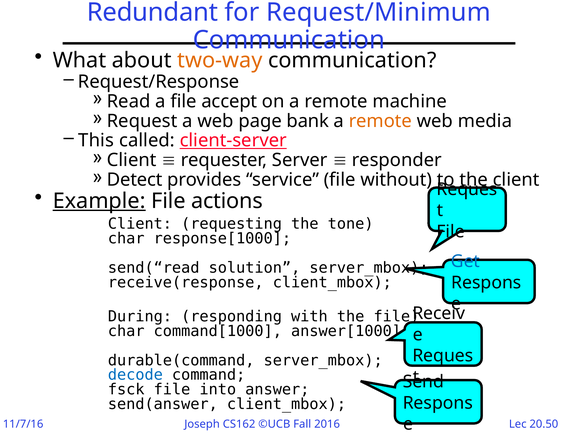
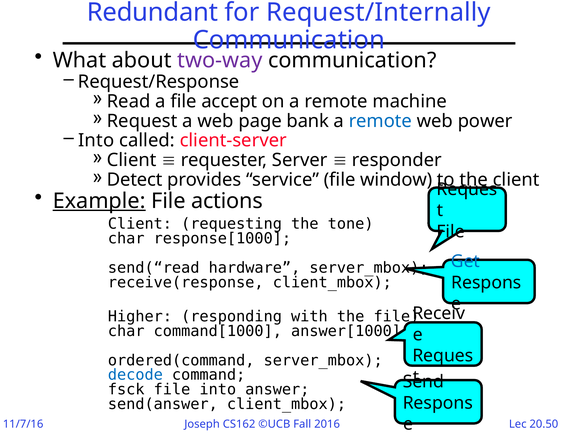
Request/Minimum: Request/Minimum -> Request/Internally (378, 12)
two-way colour: orange -> purple (220, 60)
remote colour: orange -> blue (380, 121)
media: media -> power (485, 121)
This: This -> Into (96, 141)
client-server underline: present -> none (233, 141)
without: without -> window (396, 180)
solution: solution -> hardware (254, 268)
During: During -> Higher (140, 317)
durable(command: durable(command -> ordered(command (181, 361)
